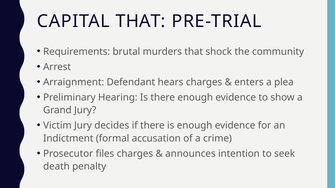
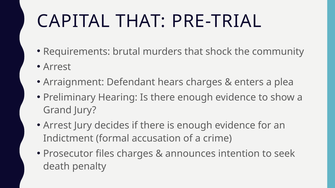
Victim: Victim -> Arrest (57, 126)
